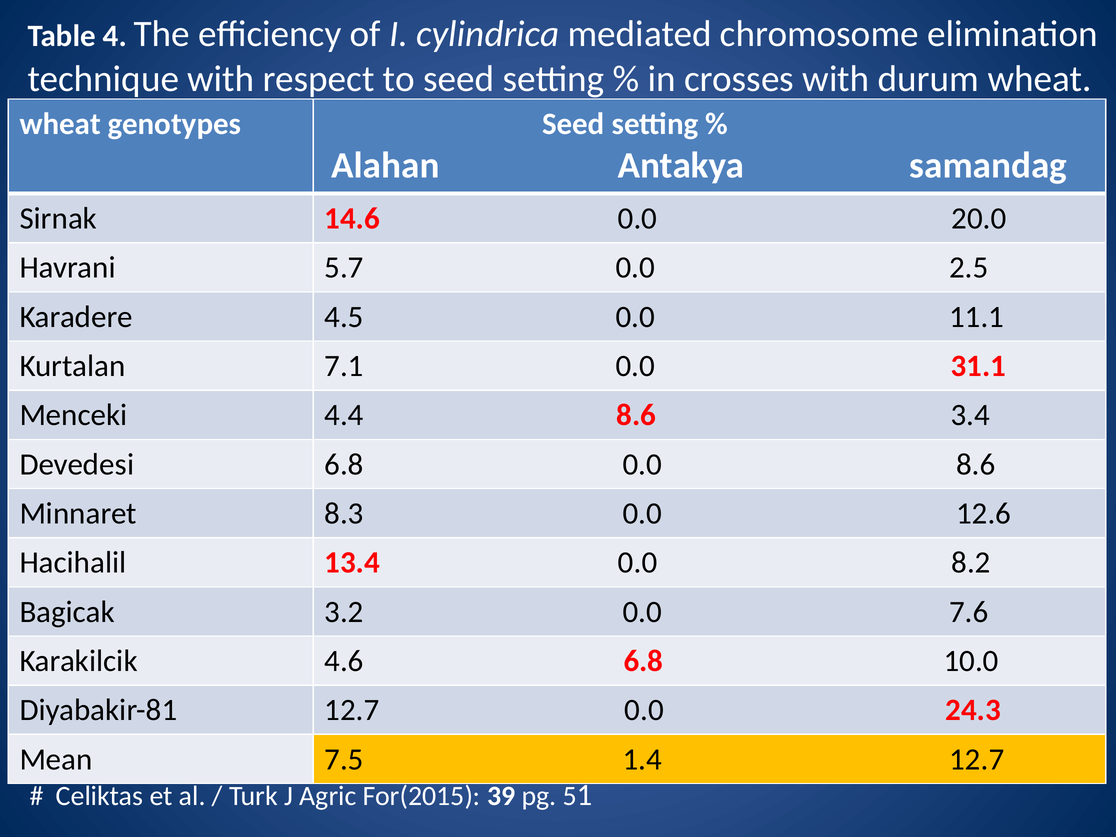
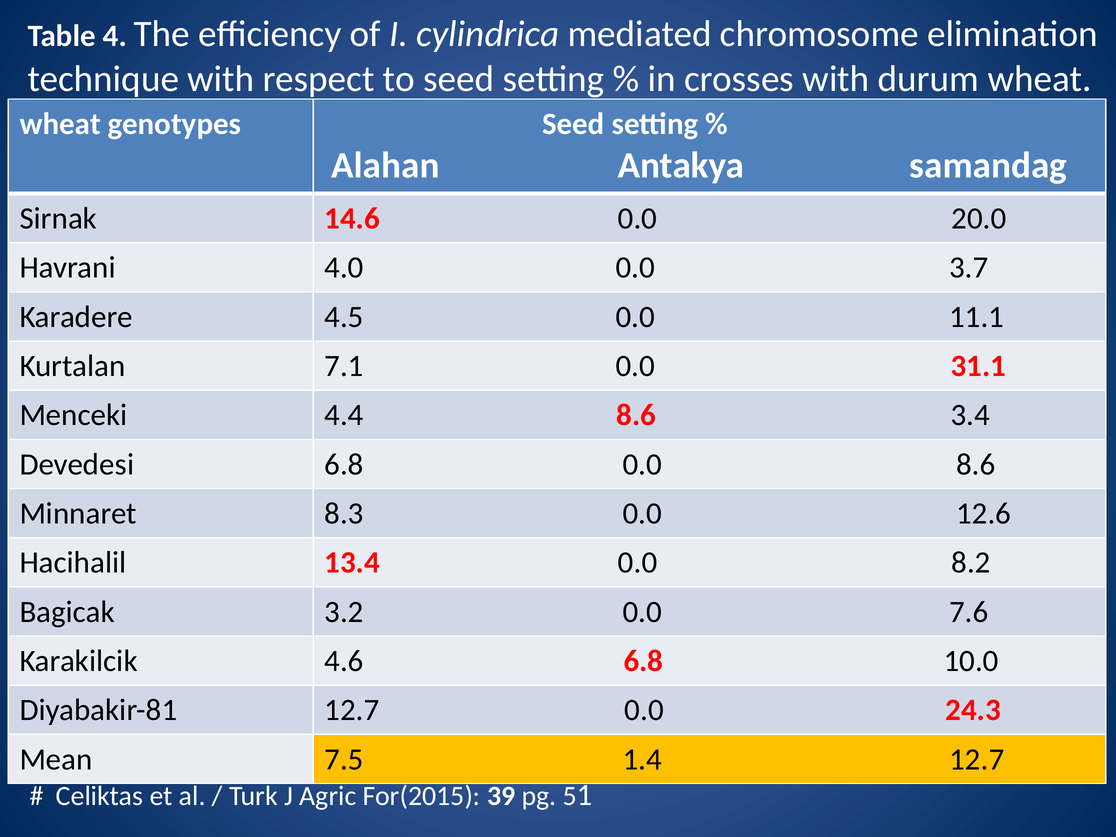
5.7: 5.7 -> 4.0 (344, 268)
2.5: 2.5 -> 3.7 (969, 268)
